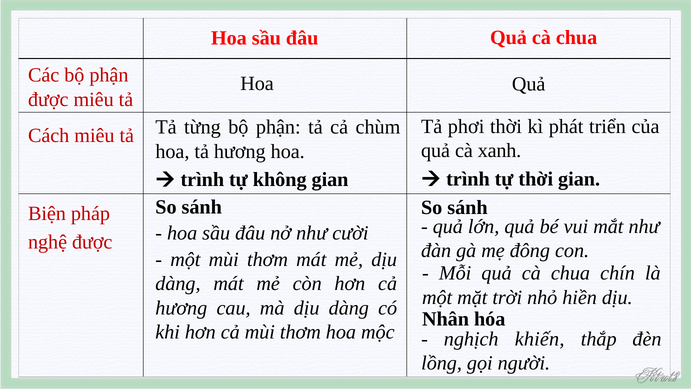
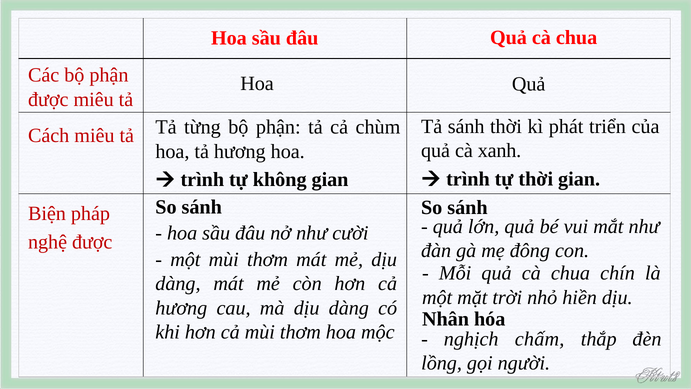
Tả phơi: phơi -> sánh (466, 126)
khiến: khiến -> chấm (540, 339)
